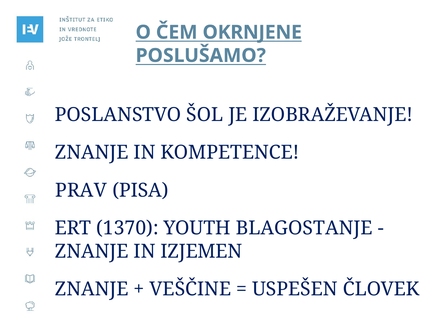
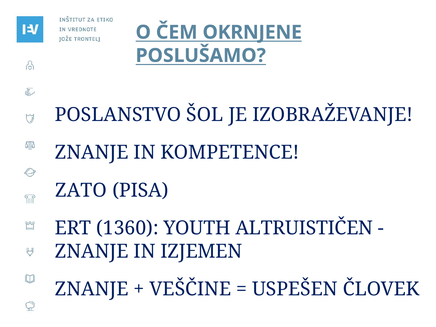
PRAV: PRAV -> ZATO (81, 190)
1370: 1370 -> 1360 (127, 228)
BLAGOSTANJE: BLAGOSTANJE -> ALTRUISTIČEN (304, 228)
